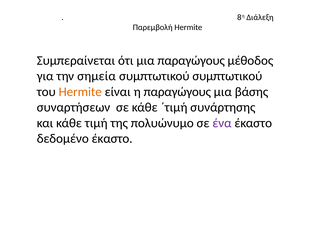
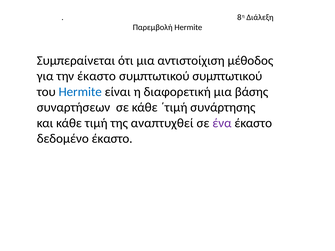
μια παραγώγους: παραγώγους -> αντιστοίχιση (191, 61)
την σημεία: σημεία -> έκαστο (97, 76)
Hermite colour: orange -> blue (80, 92)
η παραγώγους: παραγώγους -> διαφορετική (177, 92)
πολυώνυμο: πολυώνυμο -> αναπτυχθεί (162, 123)
